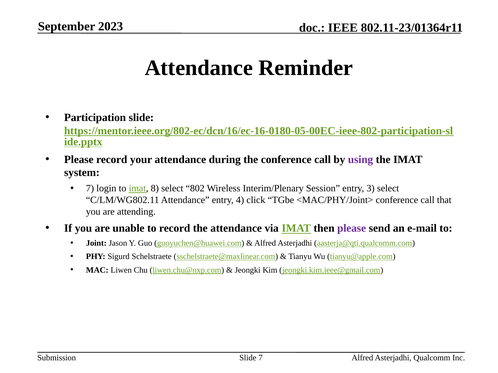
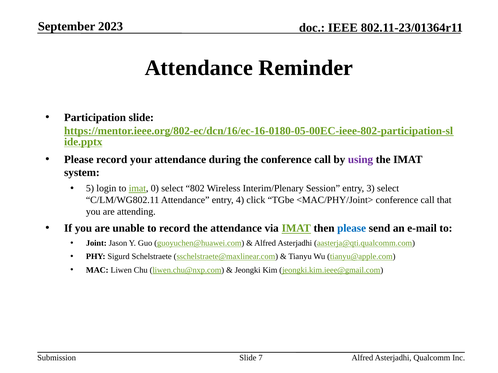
7: 7 -> 5 (90, 189)
8: 8 -> 0 (155, 189)
please colour: purple -> blue (352, 229)
